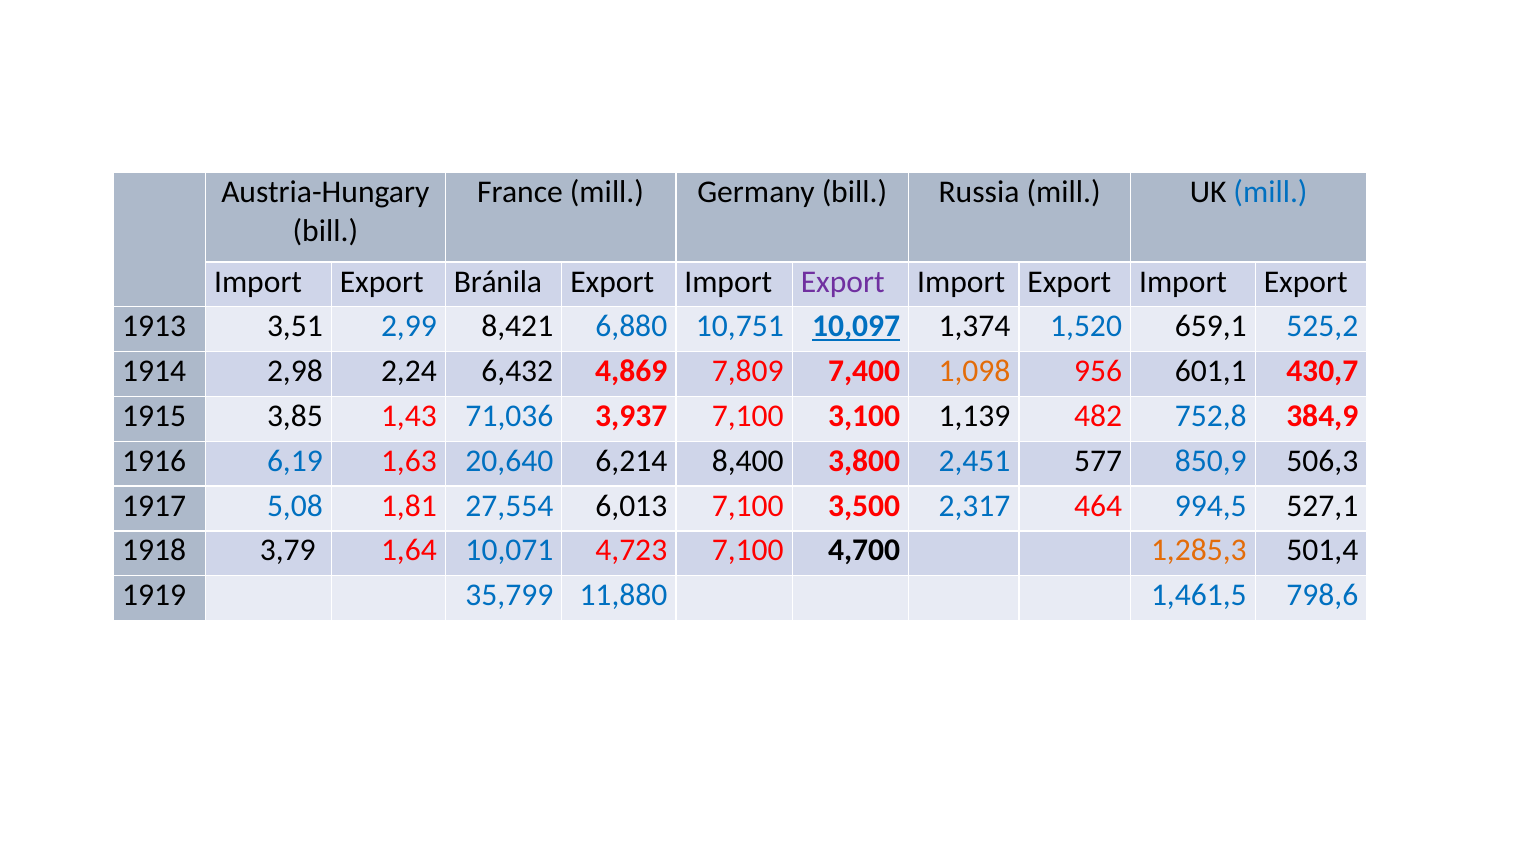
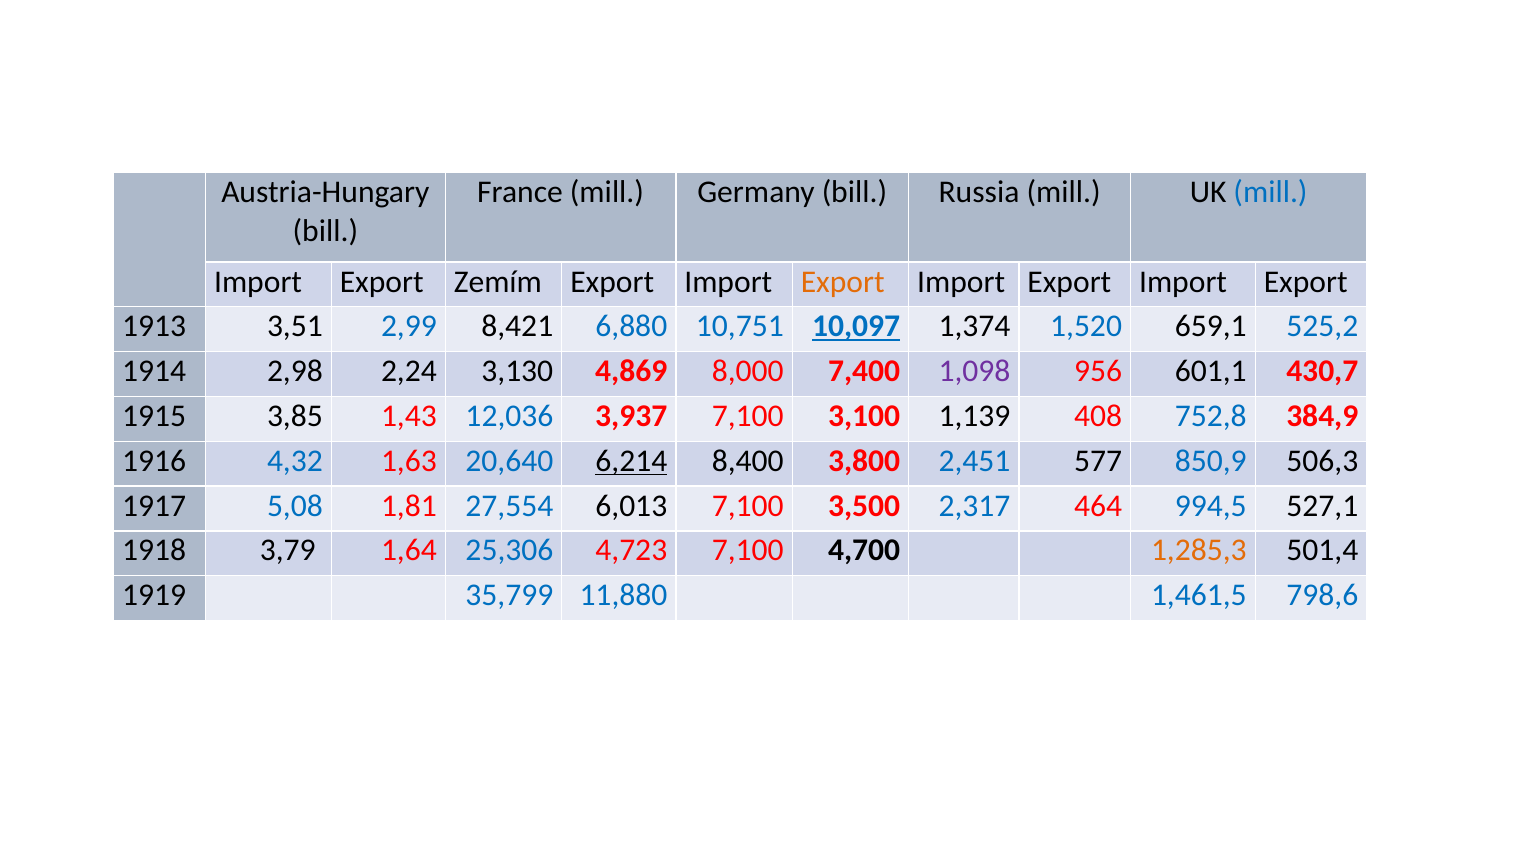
Bránila: Bránila -> Zemím (498, 282)
Export colour: purple -> orange (843, 282)
6,432: 6,432 -> 3,130 (517, 371)
7,809: 7,809 -> 8,000 (748, 371)
1,098 colour: orange -> purple (974, 371)
71,036: 71,036 -> 12,036 (509, 416)
482: 482 -> 408 (1098, 416)
6,19: 6,19 -> 4,32 (295, 461)
6,214 underline: none -> present (631, 461)
10,071: 10,071 -> 25,306 (509, 551)
